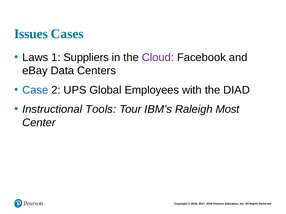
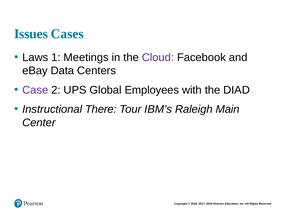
Suppliers: Suppliers -> Meetings (86, 58)
Case colour: blue -> purple (35, 90)
Tools: Tools -> There (101, 109)
Most: Most -> Main (228, 109)
